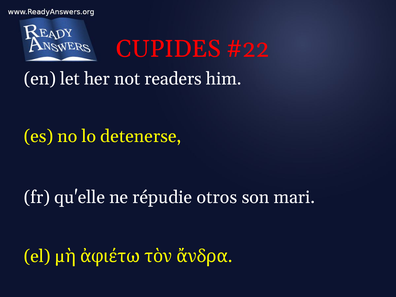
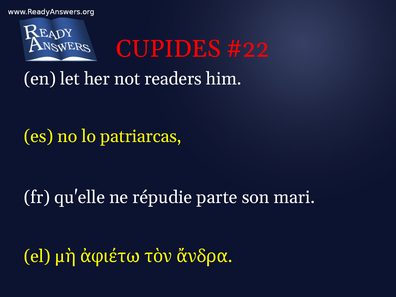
detenerse: detenerse -> patriarcas (141, 136)
otros: otros -> parte (217, 197)
